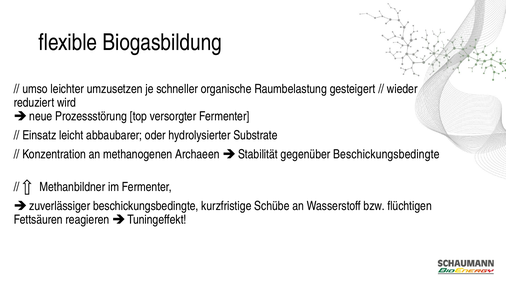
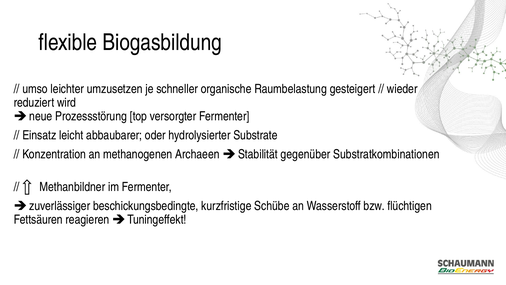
gegenüber Beschickungsbedingte: Beschickungsbedingte -> Substratkombinationen (386, 154)
